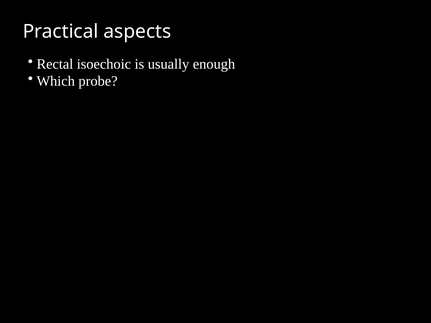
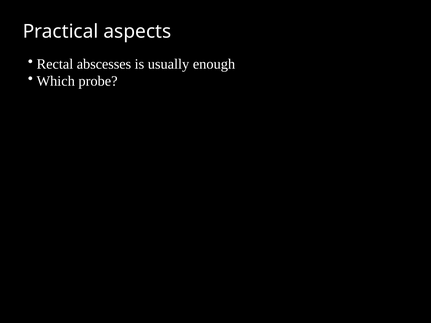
isoechoic: isoechoic -> abscesses (104, 64)
